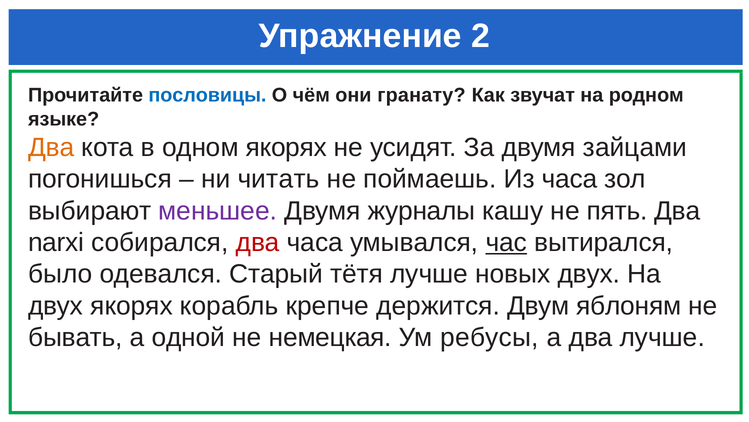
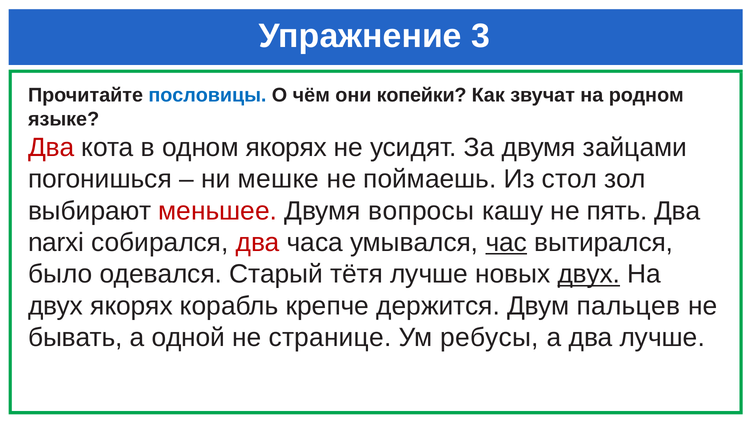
2: 2 -> 3 (480, 36)
гранату: гранату -> копейки (422, 95)
Два colour: orange -> red (51, 147)
читать: читать -> мешке (279, 179)
Из часа: часа -> стол (570, 179)
меньшее colour: purple -> red (218, 211)
журналы: журналы -> вопросы (421, 211)
двух underline: none -> present (589, 274)
яблоням: яблоням -> пальцев (629, 306)
немецкая: немецкая -> странице (330, 337)
